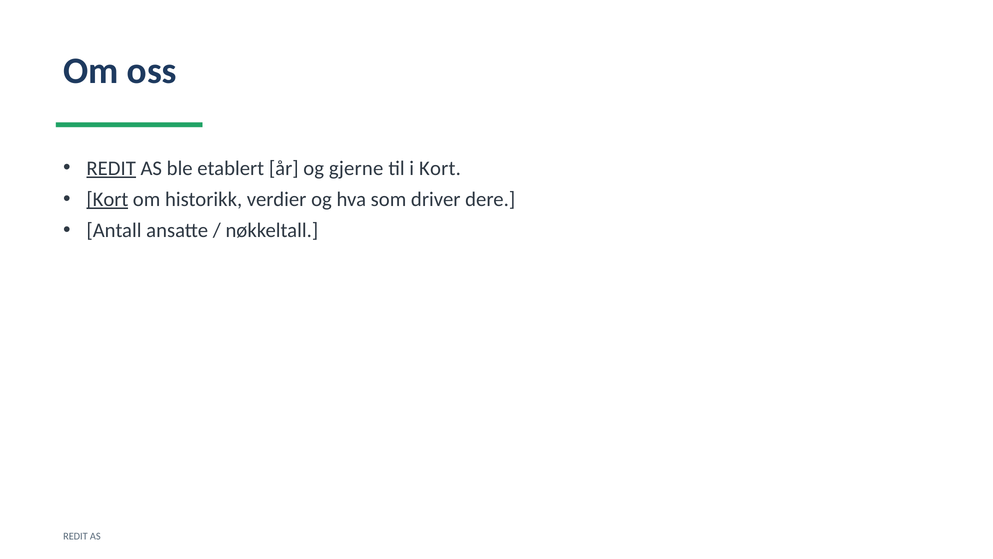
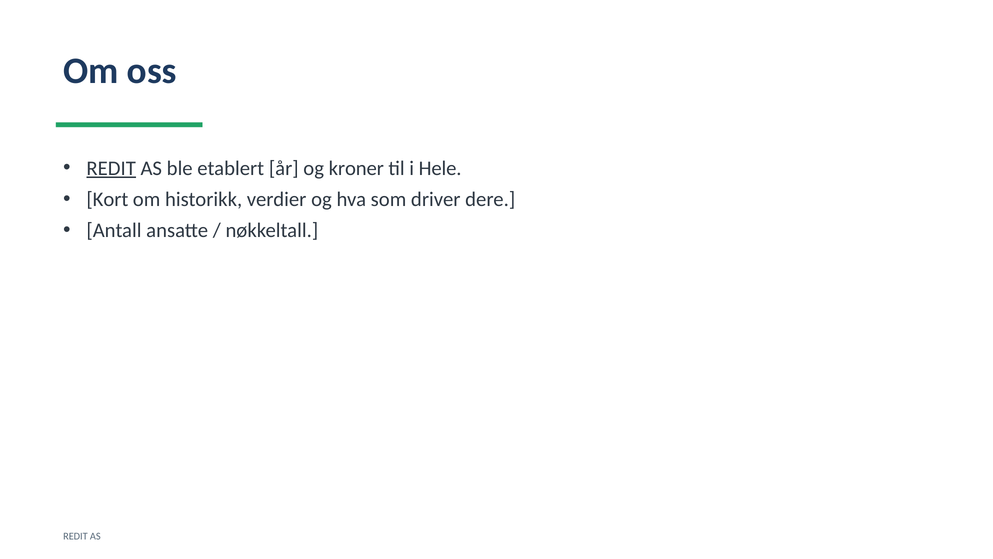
gjerne: gjerne -> kroner (356, 168)
i Kort: Kort -> Hele (440, 168)
Kort underline: present -> none (107, 199)
